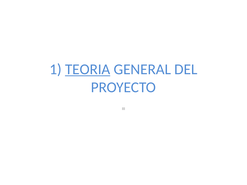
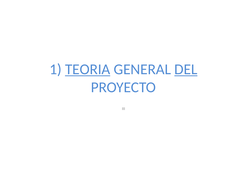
DEL underline: none -> present (186, 69)
